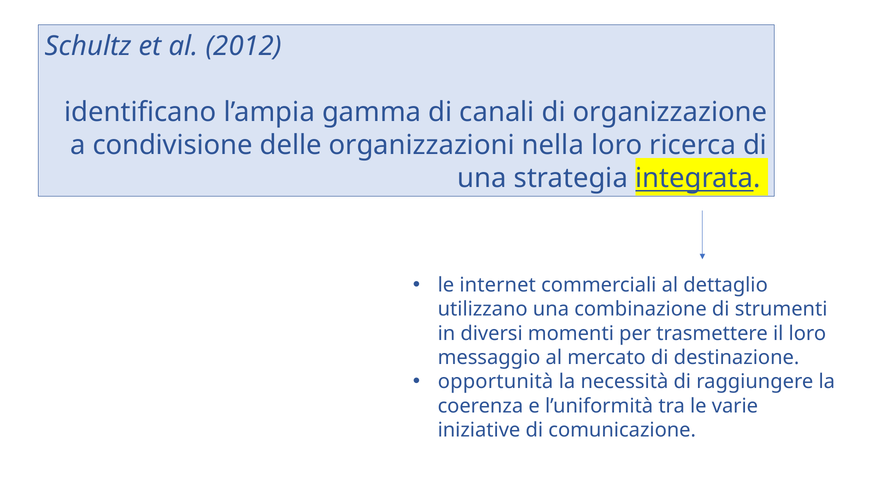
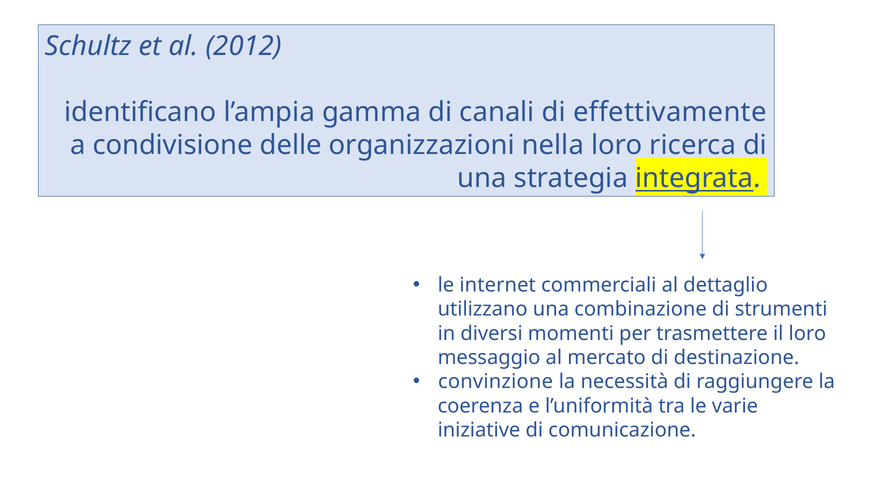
organizzazione: organizzazione -> effettivamente (670, 112)
opportunità: opportunità -> convinzione (496, 382)
